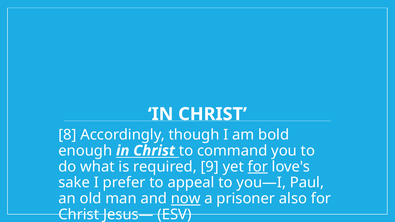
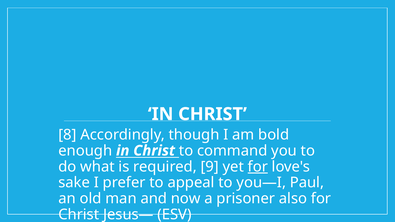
now underline: present -> none (186, 199)
